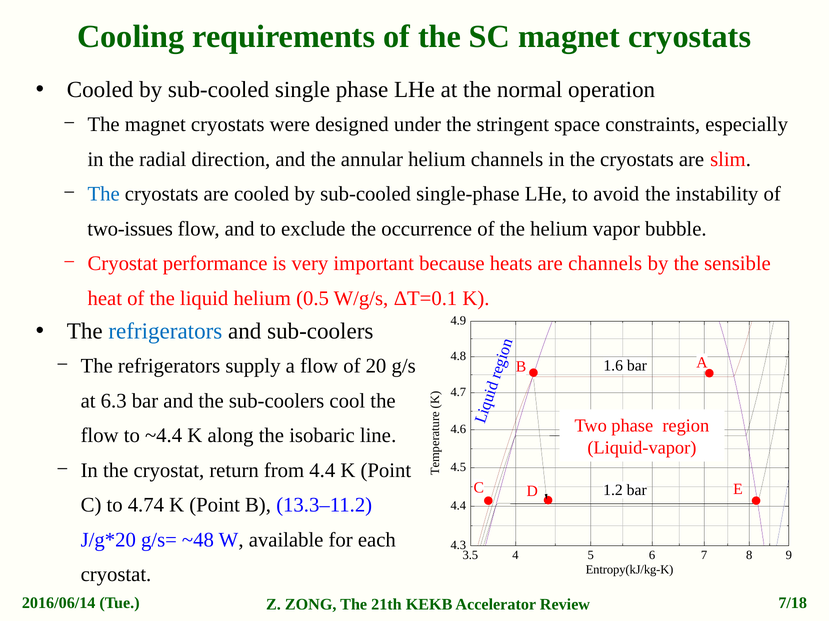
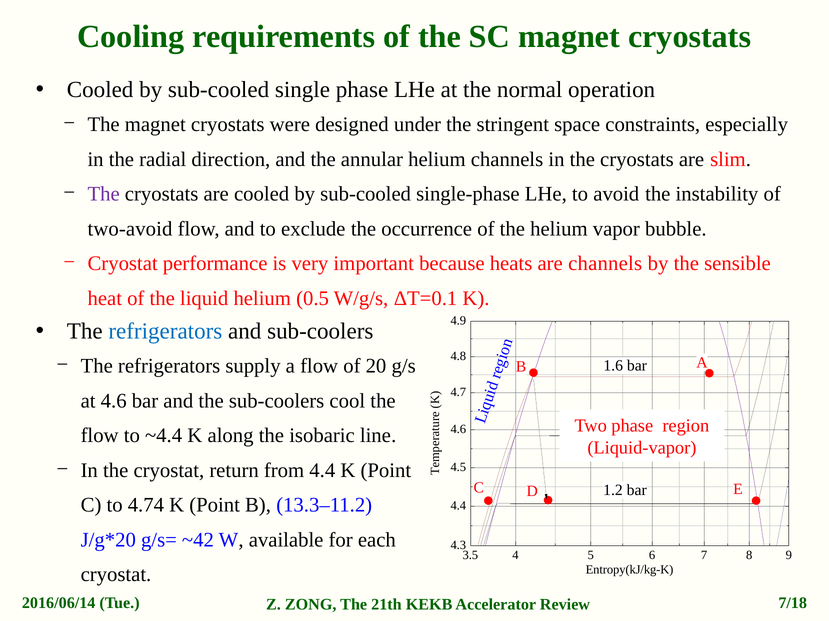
The colour: blue -> purple (104, 194)
two-issues: two-issues -> two-avoid (130, 229)
at 6.3: 6.3 -> 4.6 (114, 401)
~48: ~48 -> ~42 (198, 540)
